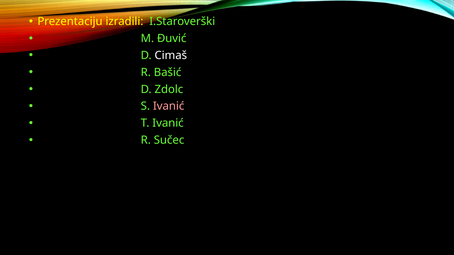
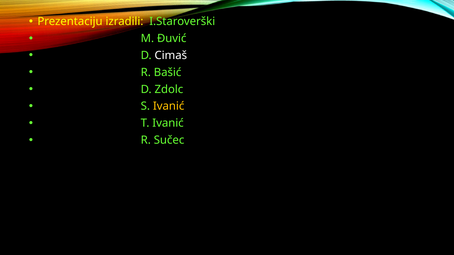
Ivanić colour: pink -> yellow (169, 106)
